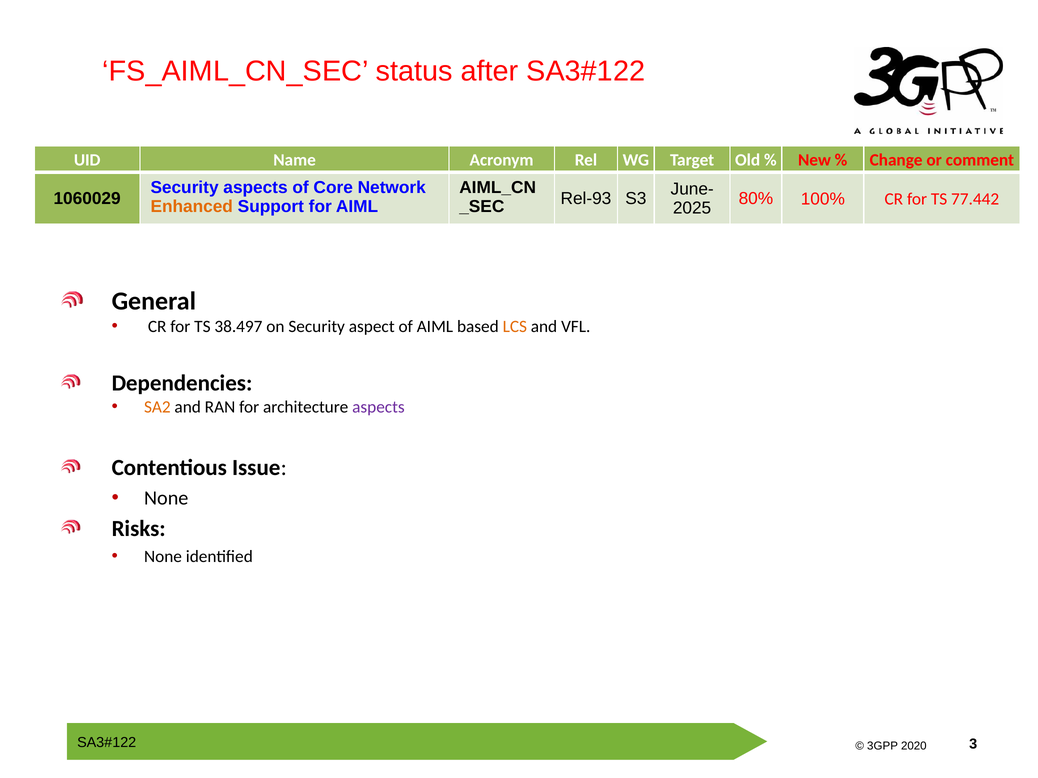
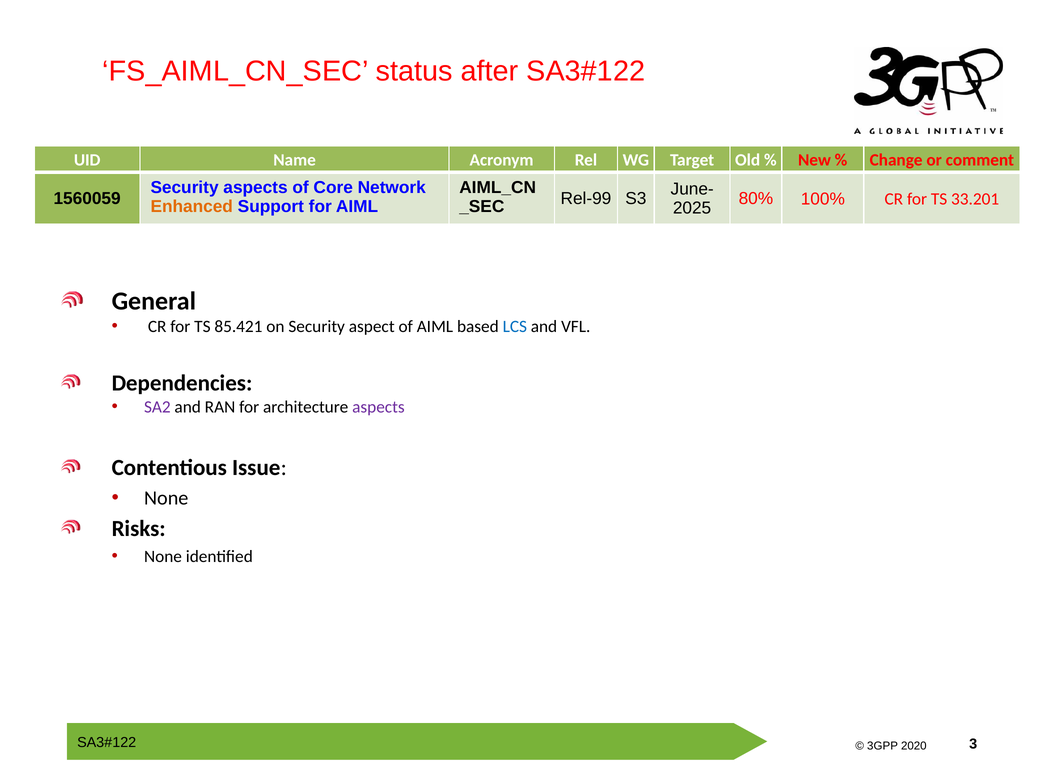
1060029: 1060029 -> 1560059 (87, 199)
77.442: 77.442 -> 33.201 (975, 199)
Rel-93: Rel-93 -> Rel-99 (586, 199)
38.497: 38.497 -> 85.421 (238, 327)
LCS colour: orange -> blue (515, 327)
SA2 colour: orange -> purple (157, 407)
